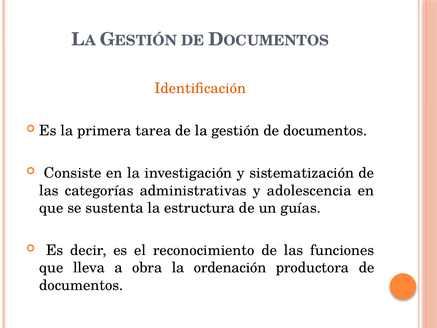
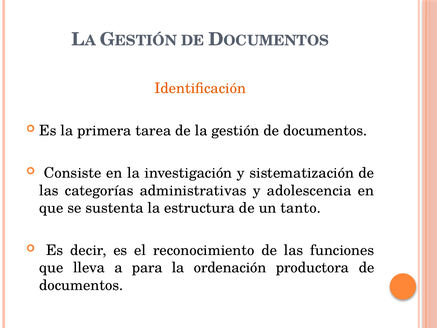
guías: guías -> tanto (301, 208)
obra: obra -> para (147, 268)
